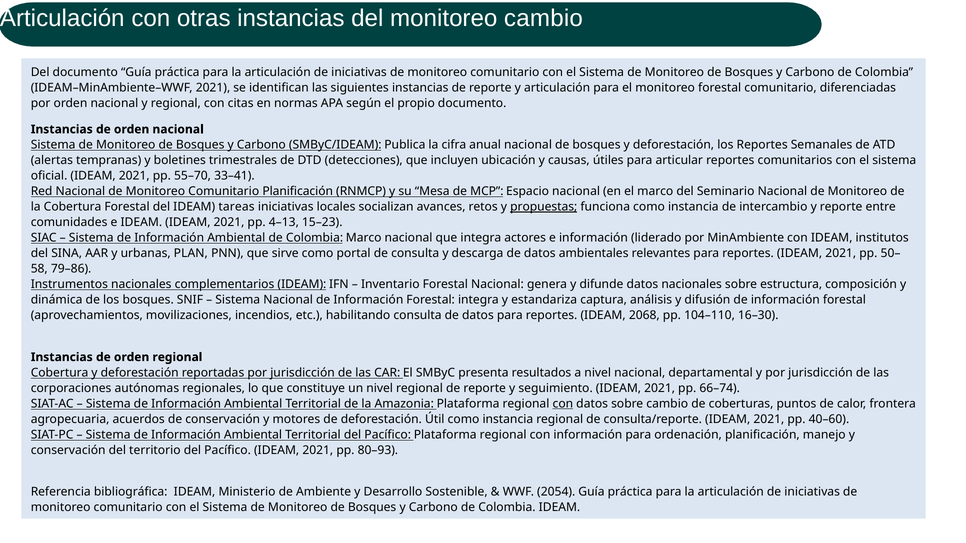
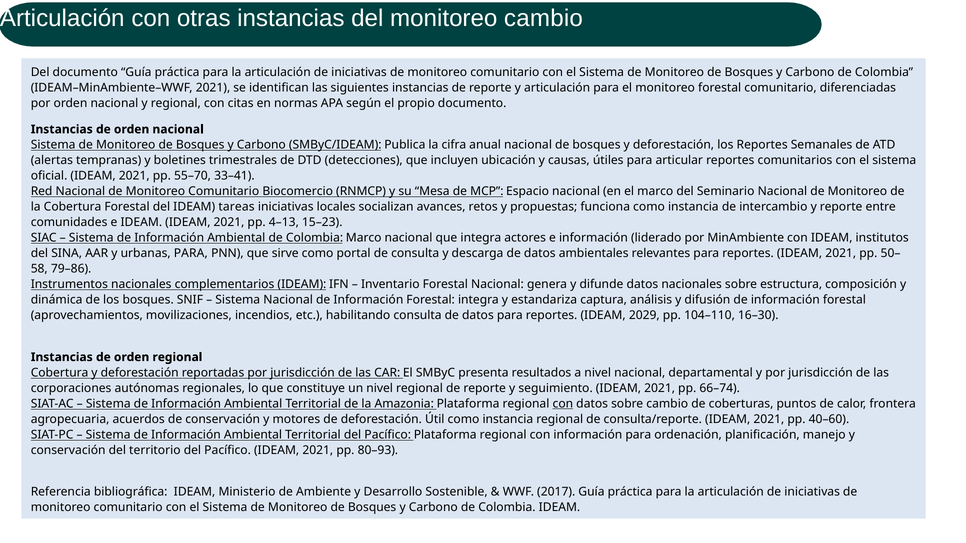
Comunitario Planificación: Planificación -> Biocomercio (298, 191)
propuestas underline: present -> none (544, 207)
urbanas PLAN: PLAN -> PARA (191, 254)
2068: 2068 -> 2029 (644, 316)
2054: 2054 -> 2017 (556, 492)
